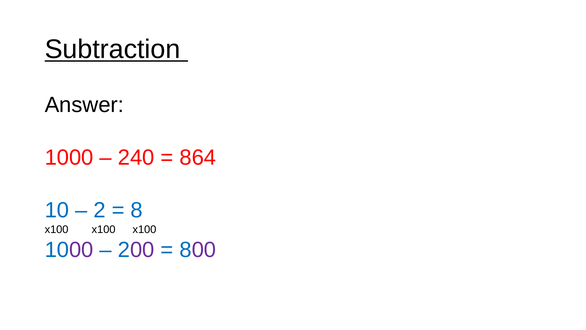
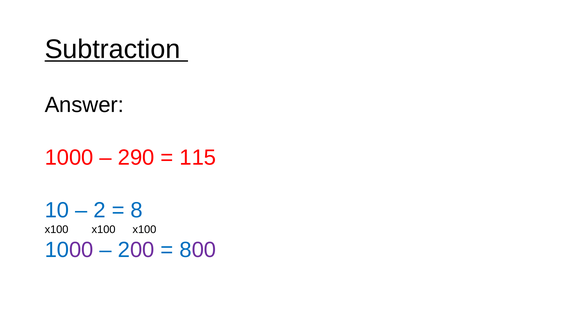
240: 240 -> 290 (136, 157)
864: 864 -> 115 (198, 157)
